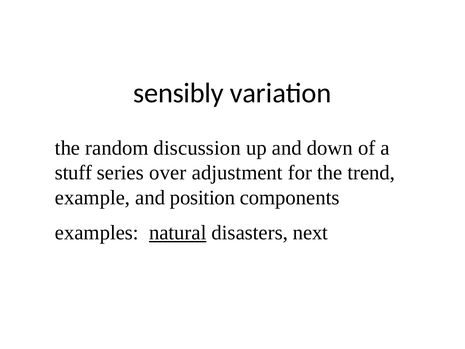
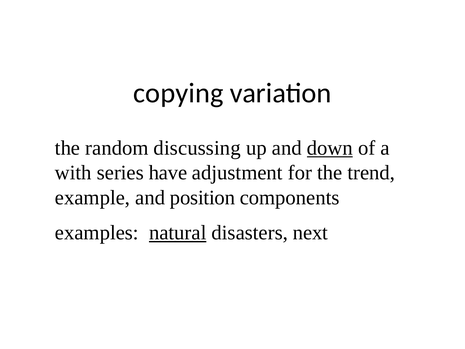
sensibly: sensibly -> copying (178, 93)
discussion: discussion -> discussing (197, 148)
down underline: none -> present (330, 148)
stuff: stuff -> with (73, 173)
over: over -> have (168, 173)
